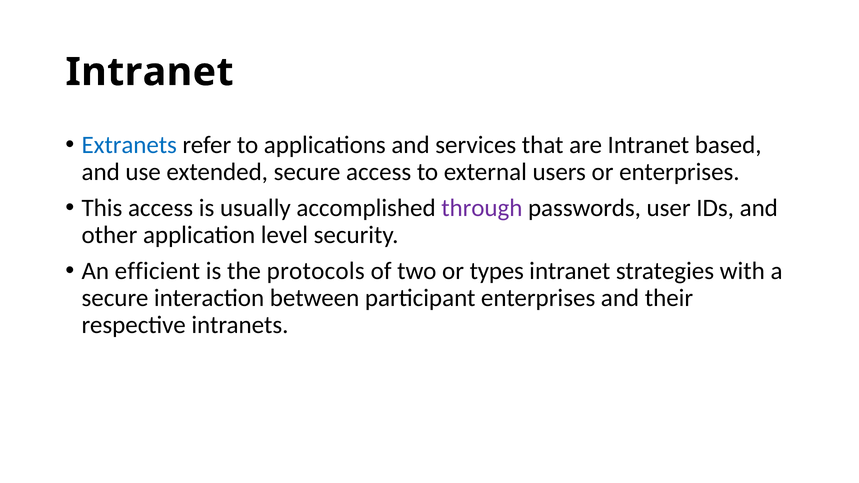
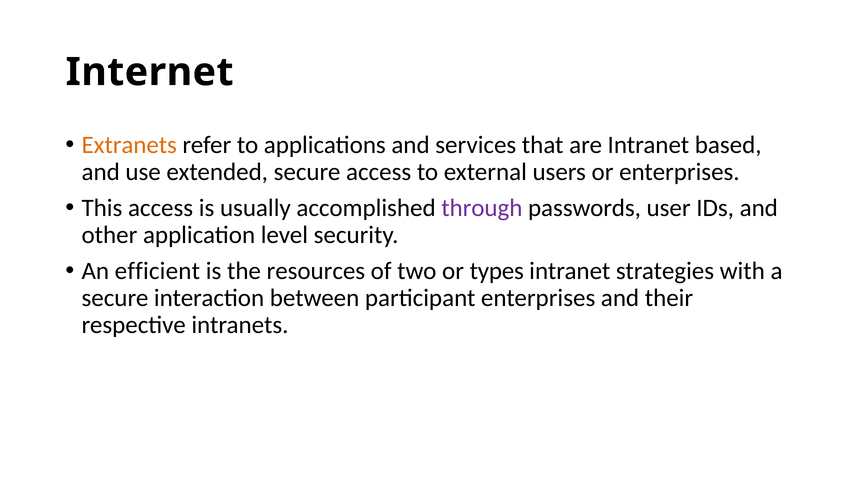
Intranet: Intranet -> Internet (150, 72)
Extranets colour: blue -> orange (129, 145)
protocols: protocols -> resources (316, 271)
